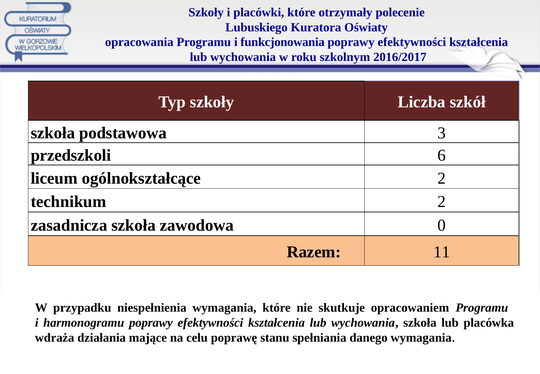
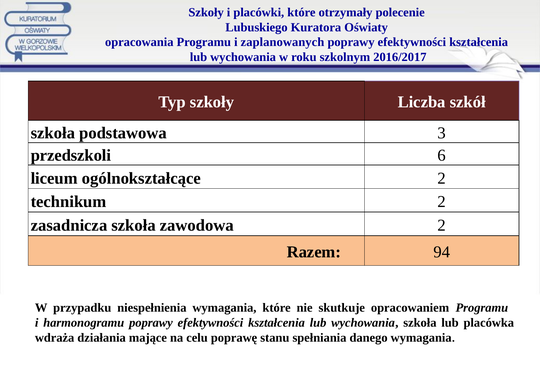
funkcjonowania: funkcjonowania -> zaplanowanych (282, 42)
zawodowa 0: 0 -> 2 (442, 225)
11: 11 -> 94 (442, 252)
